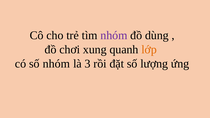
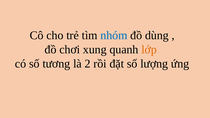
nhóm colour: purple -> blue (114, 35)
số nhóm: nhóm -> tương (56, 64)
3: 3 -> 2 (88, 64)
